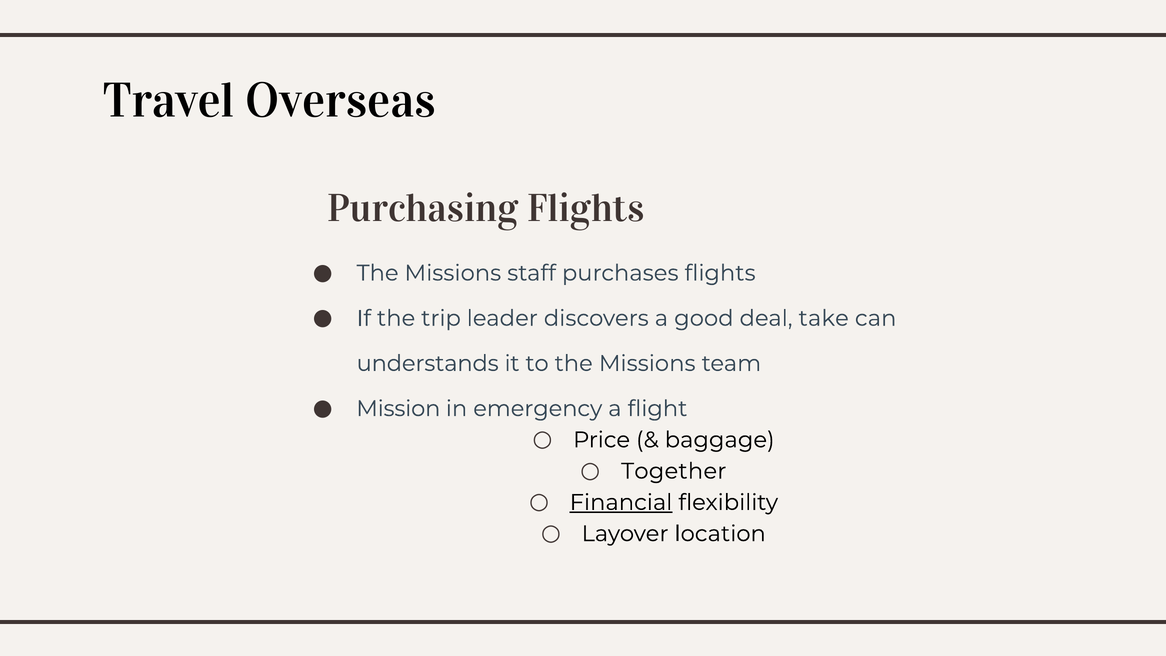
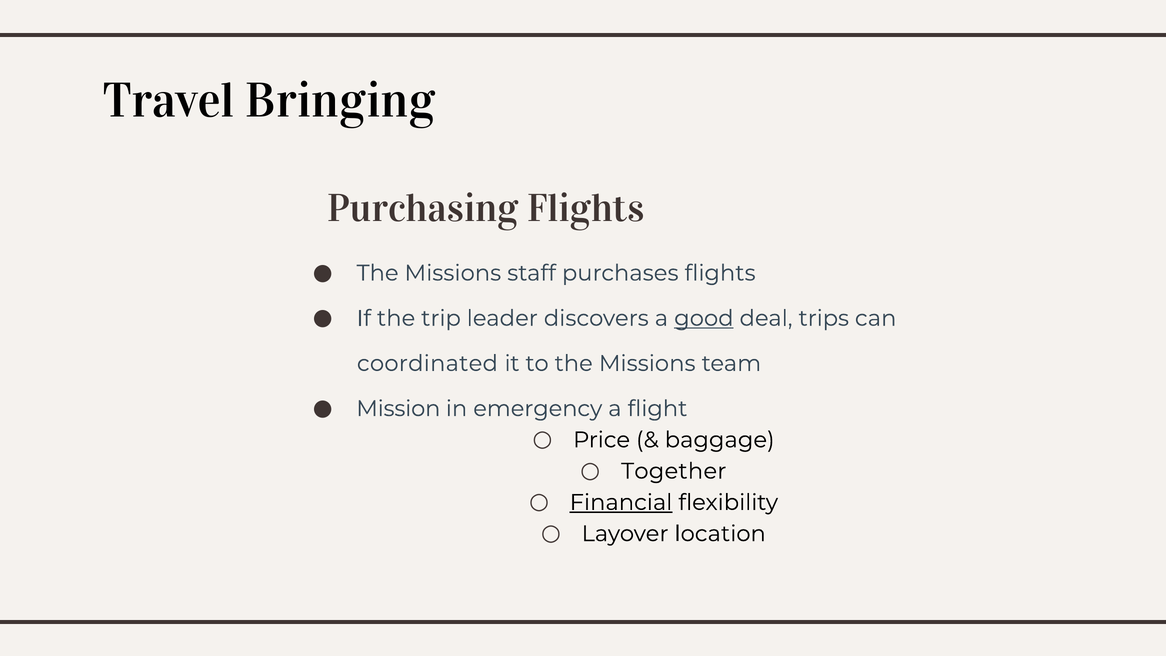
Overseas: Overseas -> Bringing (340, 101)
good underline: none -> present (704, 318)
take: take -> trips (824, 318)
understands: understands -> coordinated (427, 363)
